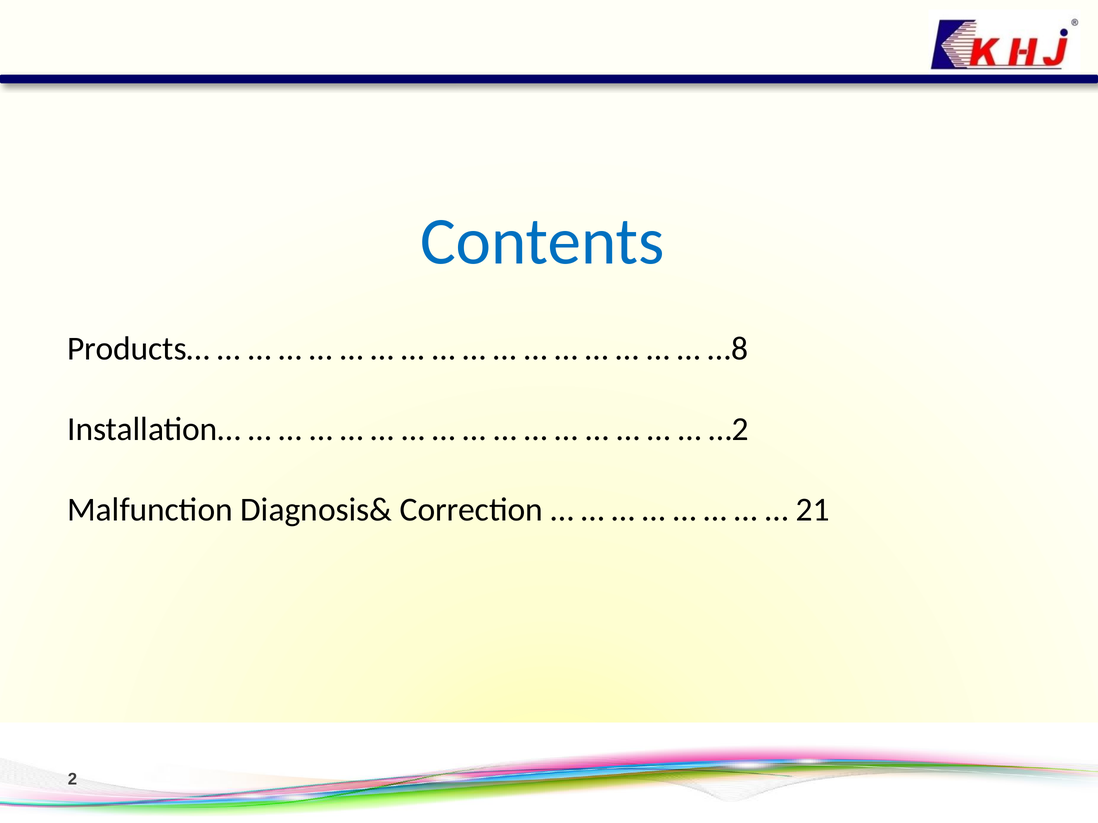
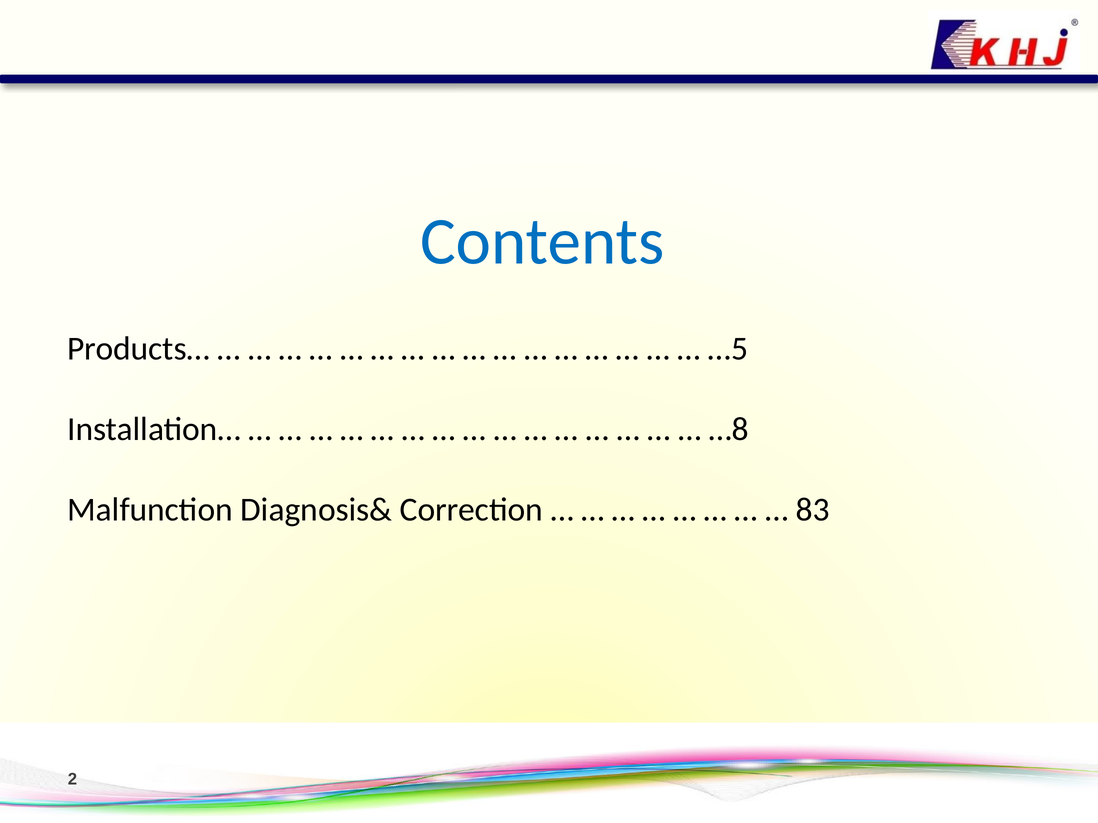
…8: …8 -> …5 (728, 349)
…2: …2 -> …8 (729, 429)
21: 21 -> 83 (813, 510)
